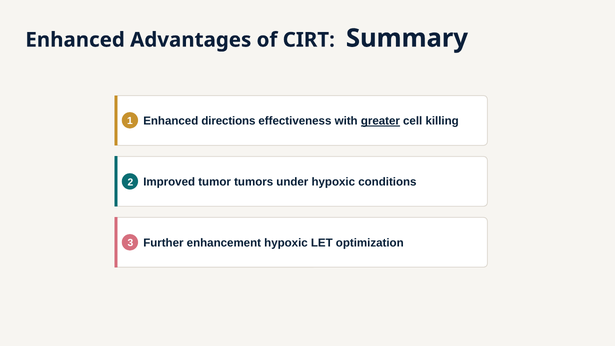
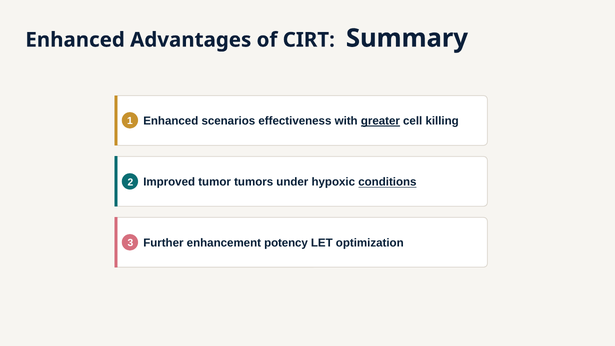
directions: directions -> scenarios (228, 121)
conditions underline: none -> present (387, 182)
enhancement hypoxic: hypoxic -> potency (286, 243)
